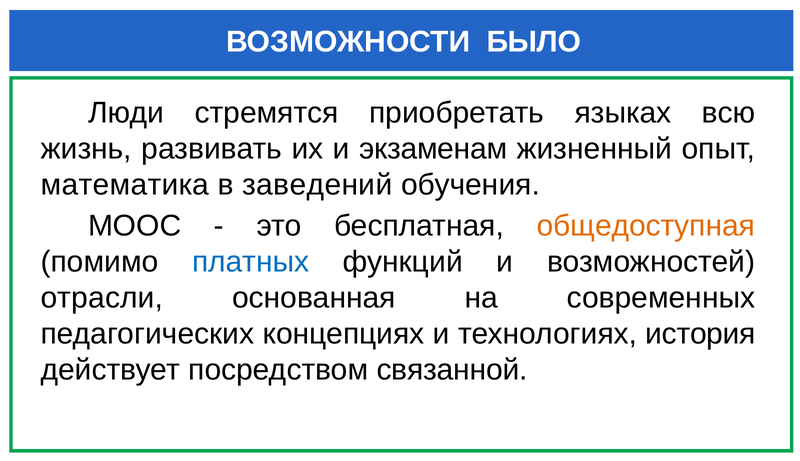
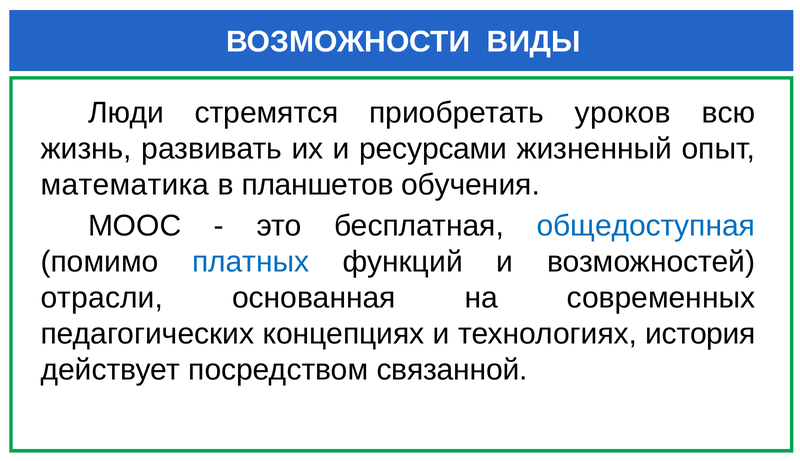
БЫЛО: БЫЛО -> ВИДЫ (534, 42)
языках: языках -> уроков (623, 113)
экзаменам: экзаменам -> ресурсами (433, 149)
заведений: заведений -> планшетов (318, 185)
общедоступная colour: orange -> blue (646, 226)
